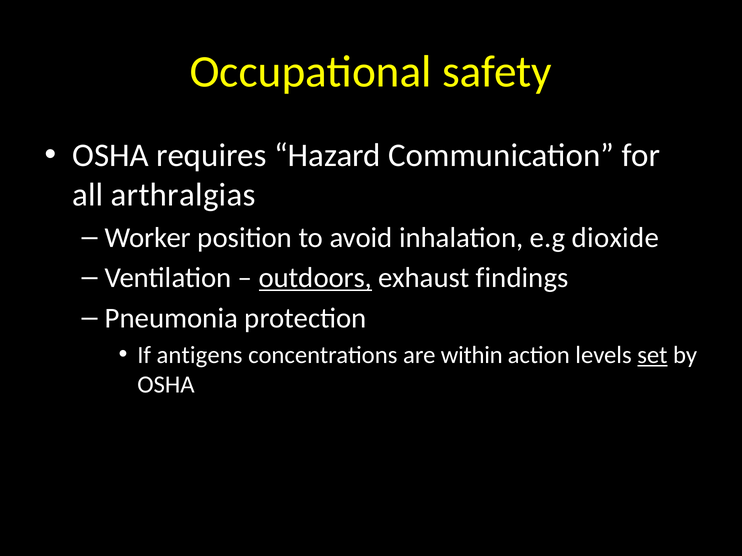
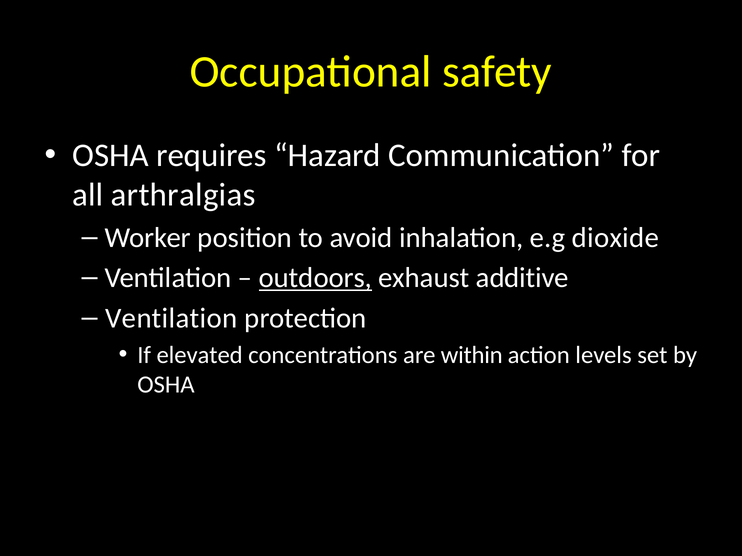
findings: findings -> additive (522, 278)
Pneumonia: Pneumonia -> Ventilation (171, 319)
antigens: antigens -> elevated (200, 355)
set underline: present -> none (652, 355)
